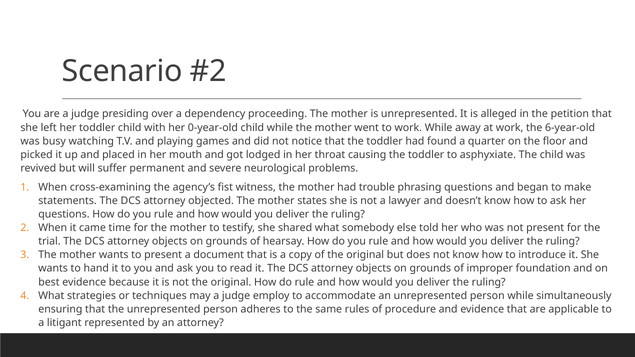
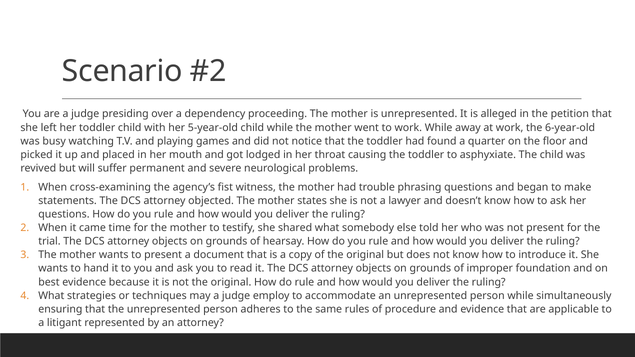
0-year-old: 0-year-old -> 5-year-old (213, 128)
